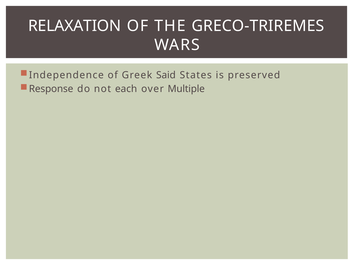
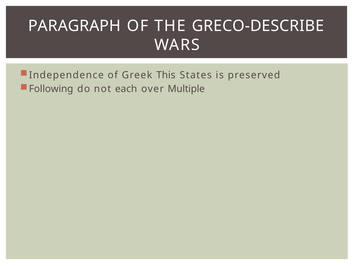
RELAXATION: RELAXATION -> PARAGRAPH (74, 26)
GRECO-TRIREMES: GRECO-TRIREMES -> GRECO-DESCRIBE (258, 26)
Said: Said -> This (166, 75)
Response: Response -> Following (51, 89)
